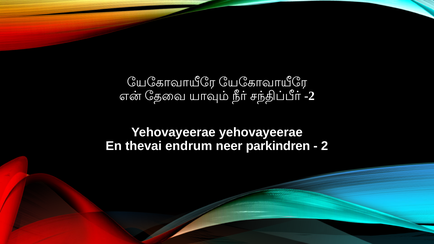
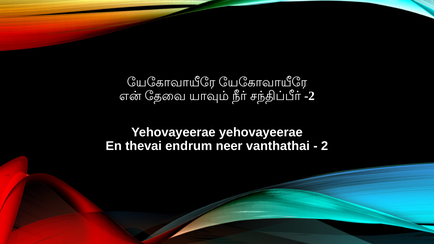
parkindren: parkindren -> vanthathai (278, 146)
